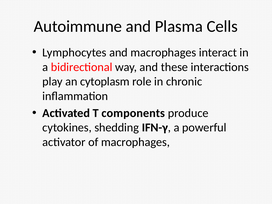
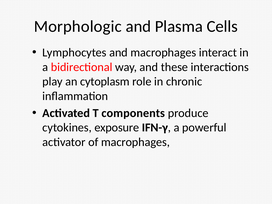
Autoimmune: Autoimmune -> Morphologic (78, 26)
shedding: shedding -> exposure (117, 128)
